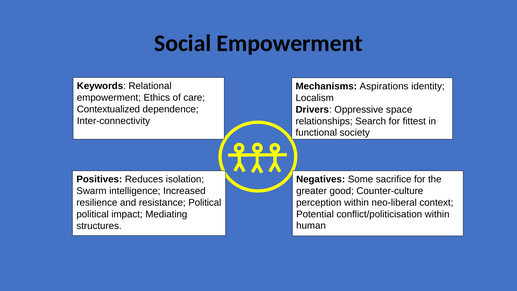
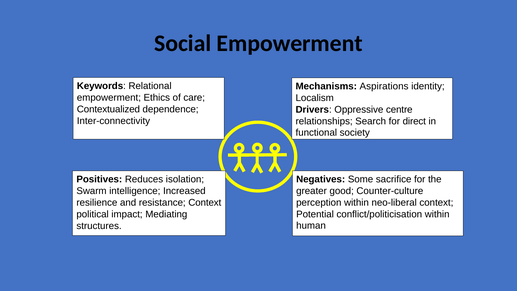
space: space -> centre (399, 109)
fittest: fittest -> direct (414, 121)
resistance Political: Political -> Context (205, 202)
